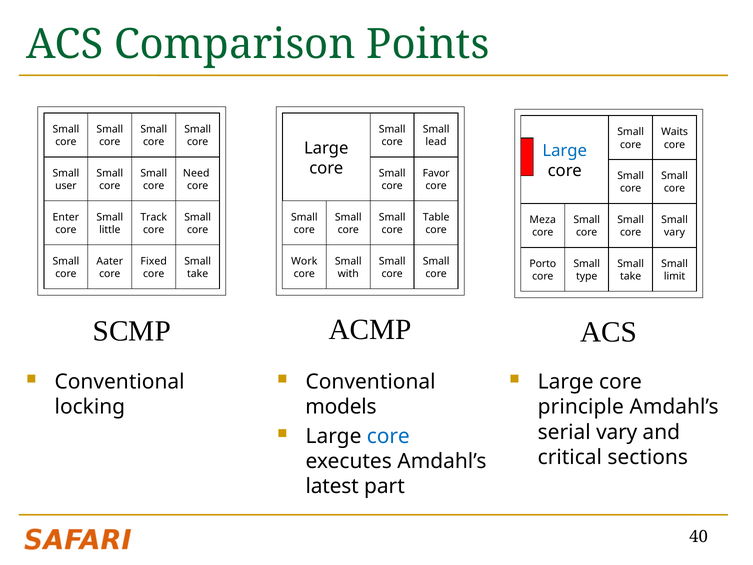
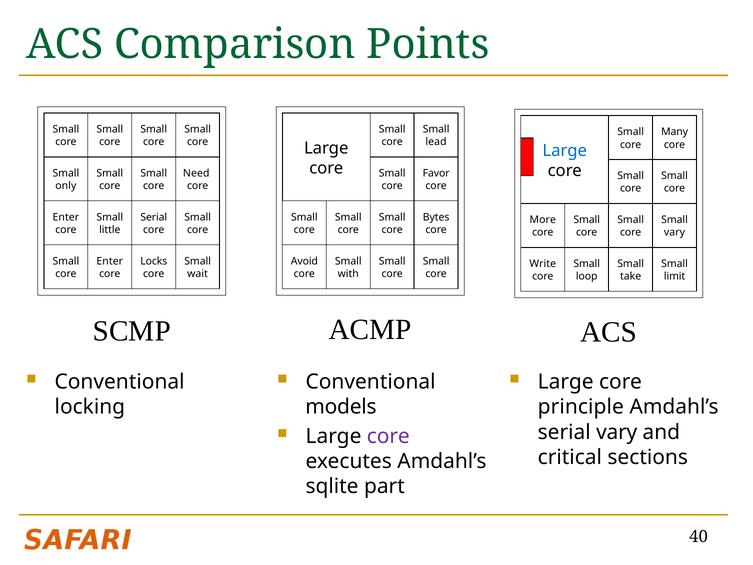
Waits: Waits -> Many (675, 132)
user: user -> only (66, 186)
Track: Track -> Serial (154, 217)
Table: Table -> Bytes (436, 217)
Meza: Meza -> More (543, 220)
Aater: Aater -> Enter (110, 261)
Fixed: Fixed -> Locks (154, 261)
Work: Work -> Avoid (304, 261)
Porto: Porto -> Write (543, 264)
take: take -> wait (198, 274)
type: type -> loop (587, 276)
core colour: blue -> purple (388, 436)
latest: latest -> sqlite (332, 486)
